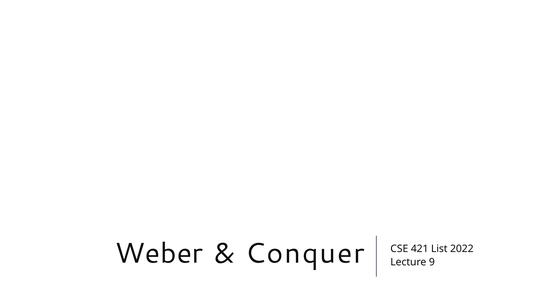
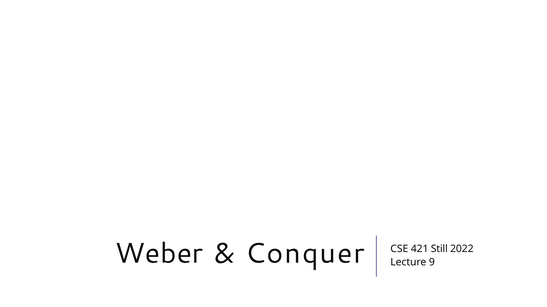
List: List -> Still (439, 249)
